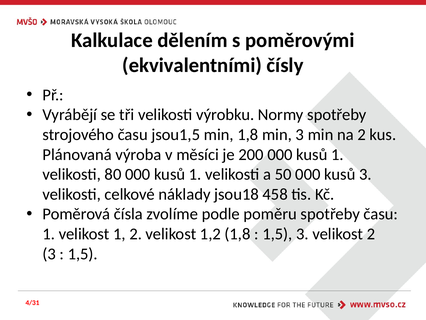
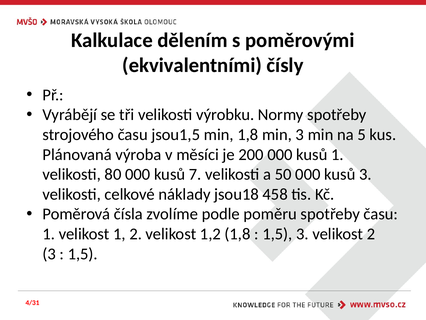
na 2: 2 -> 5 (362, 134)
80 000 kusů 1: 1 -> 7 (195, 174)
